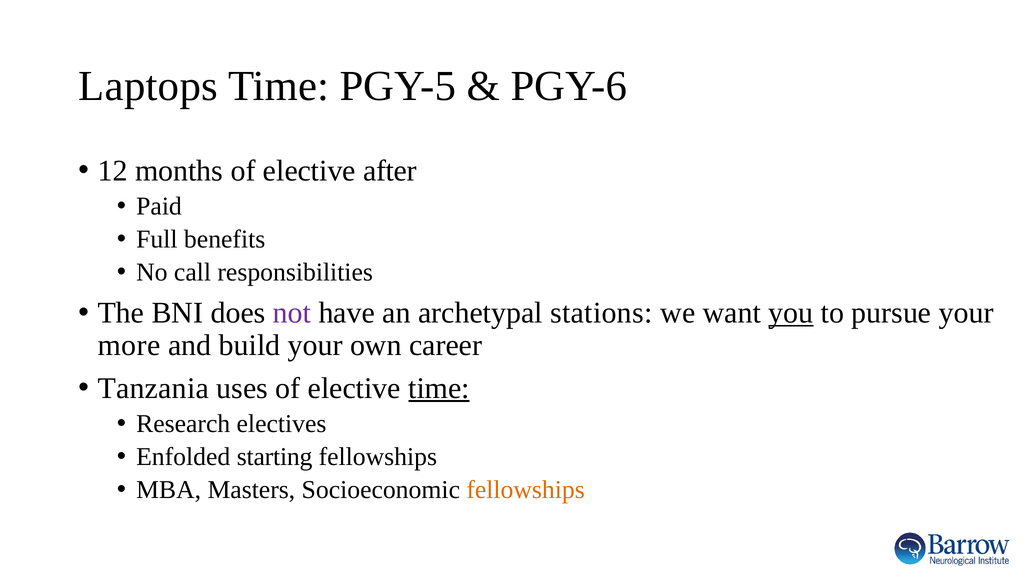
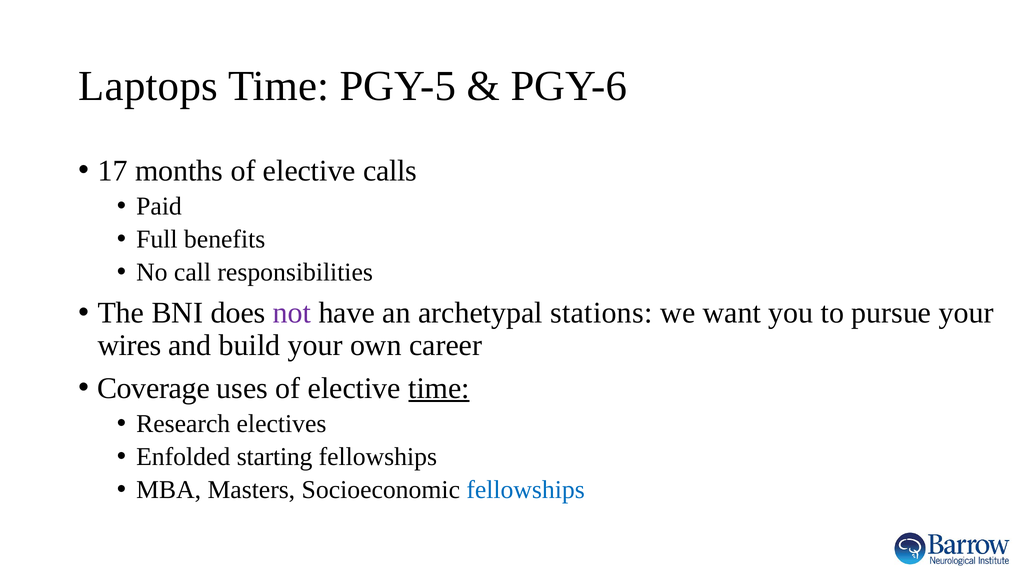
12: 12 -> 17 (113, 171)
after: after -> calls (390, 171)
you underline: present -> none (791, 313)
more: more -> wires (129, 345)
Tanzania: Tanzania -> Coverage (153, 388)
fellowships colour: orange -> blue (526, 490)
